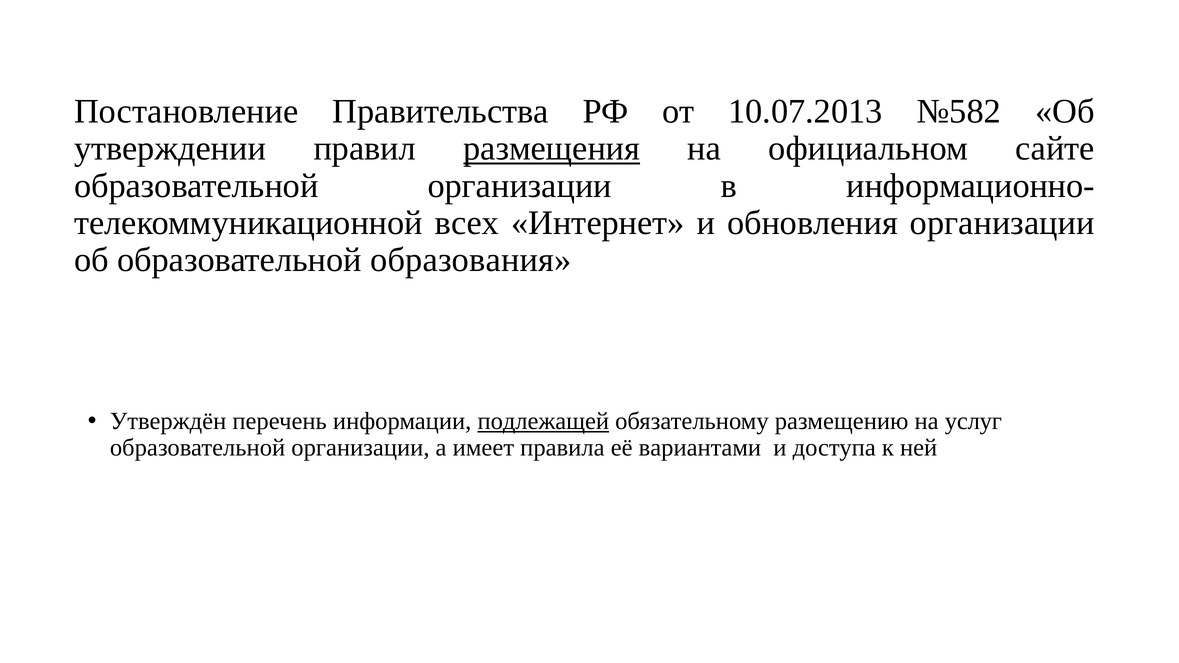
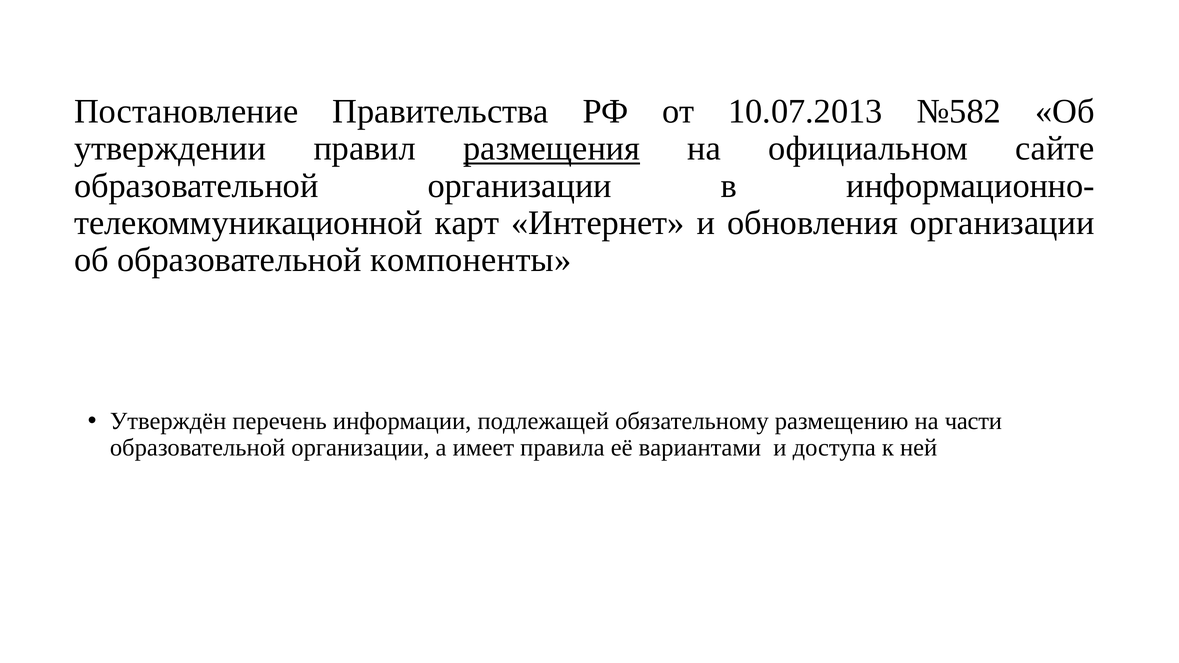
всех: всех -> карт (467, 223)
образования: образования -> компоненты (471, 260)
подлежащей underline: present -> none (543, 421)
услуг: услуг -> части (973, 421)
